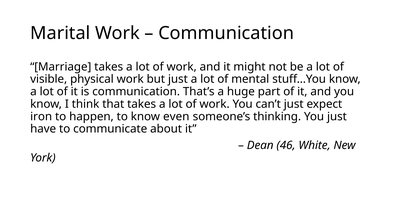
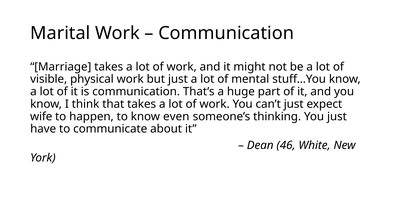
iron: iron -> wife (41, 117)
